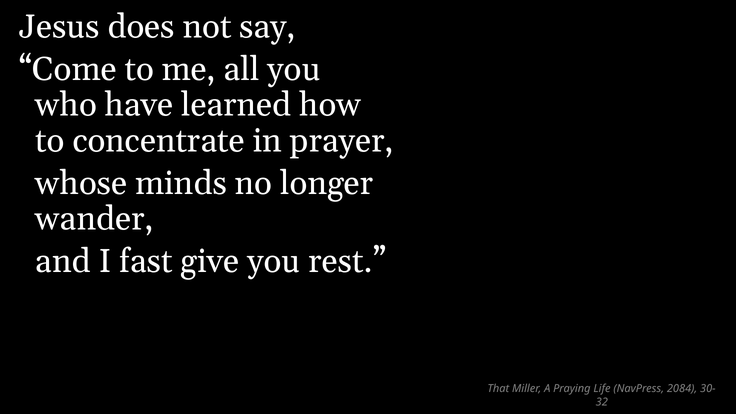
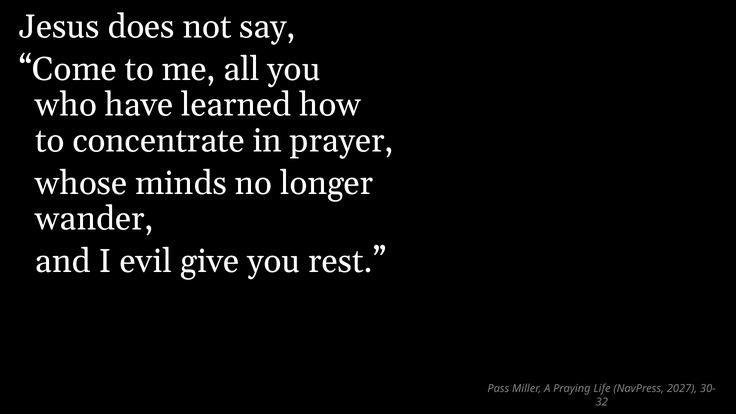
fast: fast -> evil (146, 261)
That: That -> Pass (498, 389)
2084: 2084 -> 2027 (682, 389)
